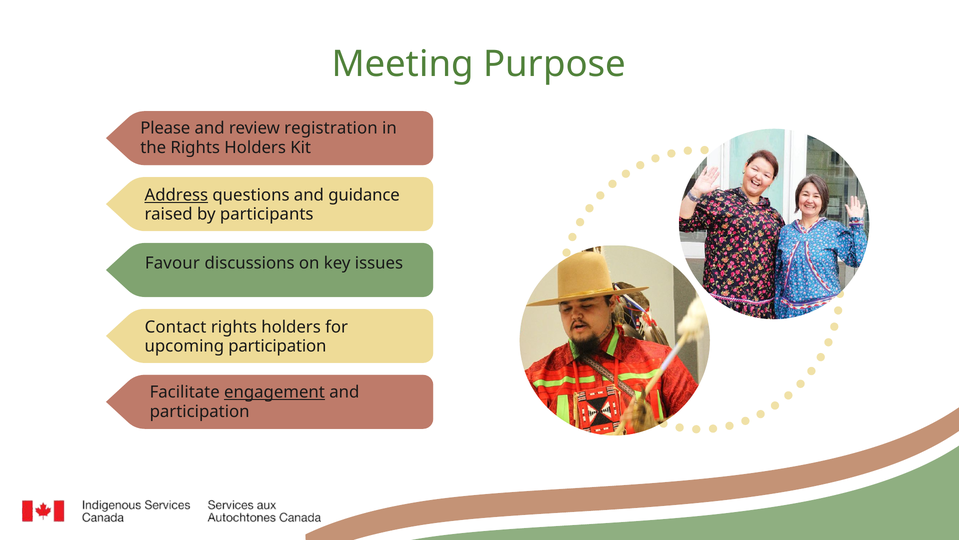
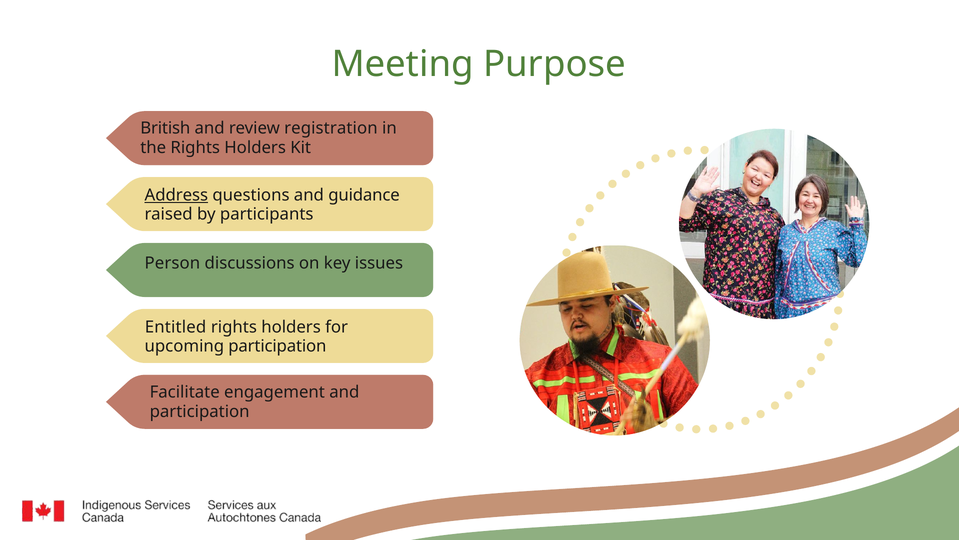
Please: Please -> British (165, 128)
Favour: Favour -> Person (172, 263)
Contact: Contact -> Entitled (176, 327)
engagement underline: present -> none (274, 392)
